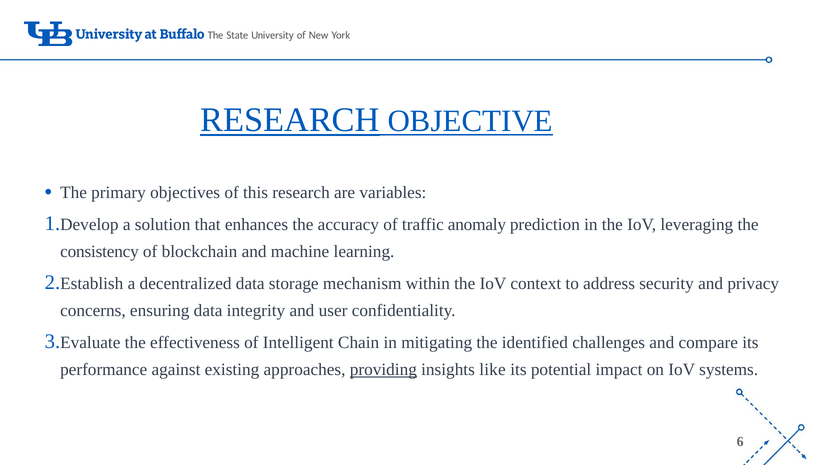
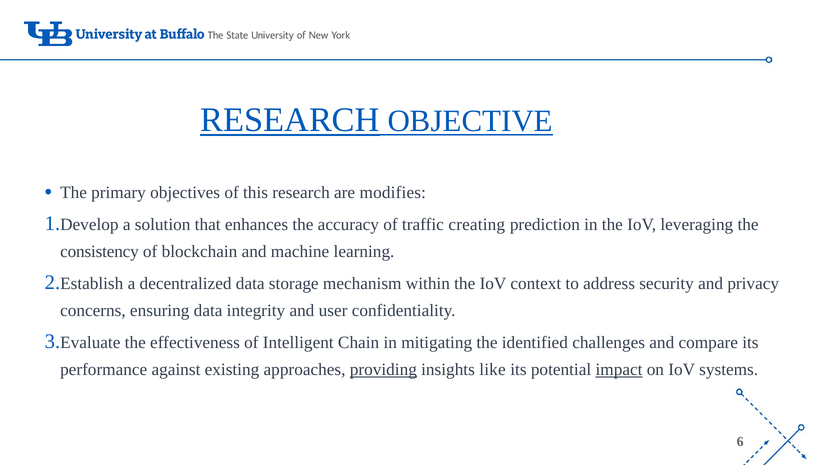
variables: variables -> modifies (393, 193)
anomaly: anomaly -> creating (477, 225)
impact underline: none -> present (619, 370)
